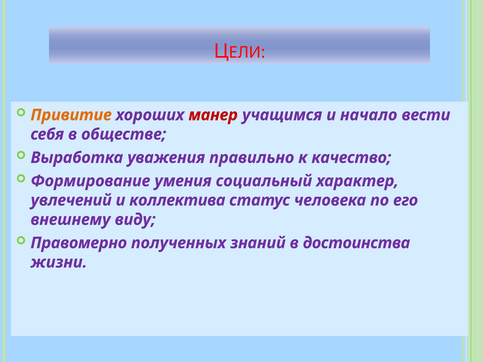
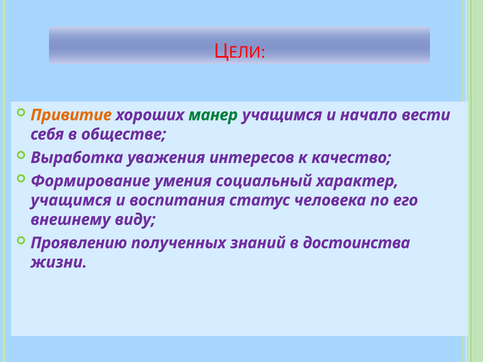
манер colour: red -> green (213, 115)
правильно: правильно -> интересов (252, 158)
увлечений: увлечений -> учащимся (71, 200)
коллектива: коллектива -> воспитания (177, 200)
Правомерно: Правомерно -> Проявлению (79, 243)
